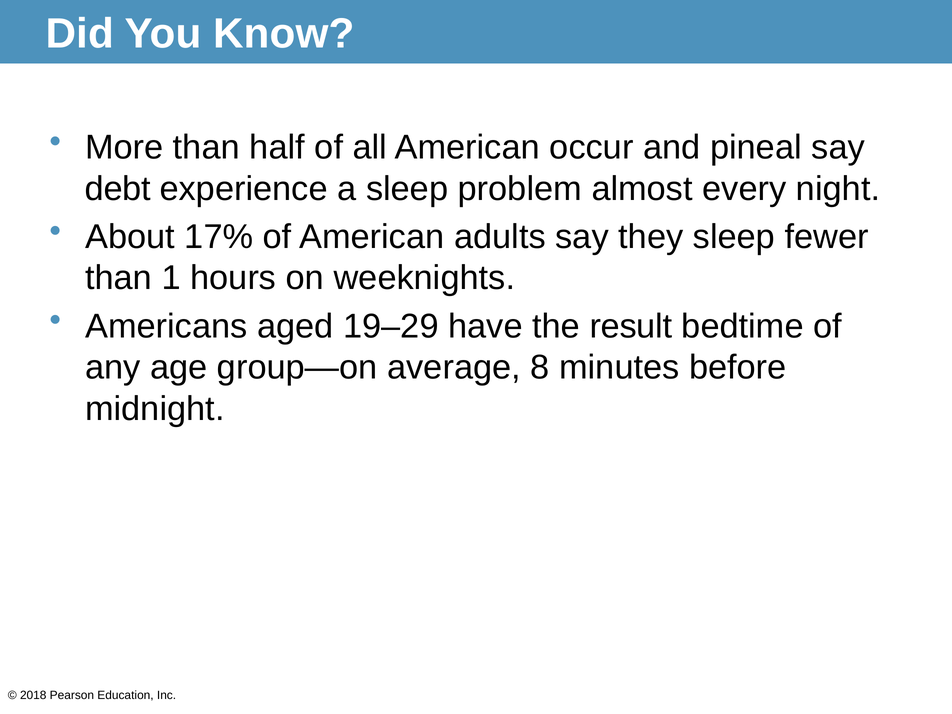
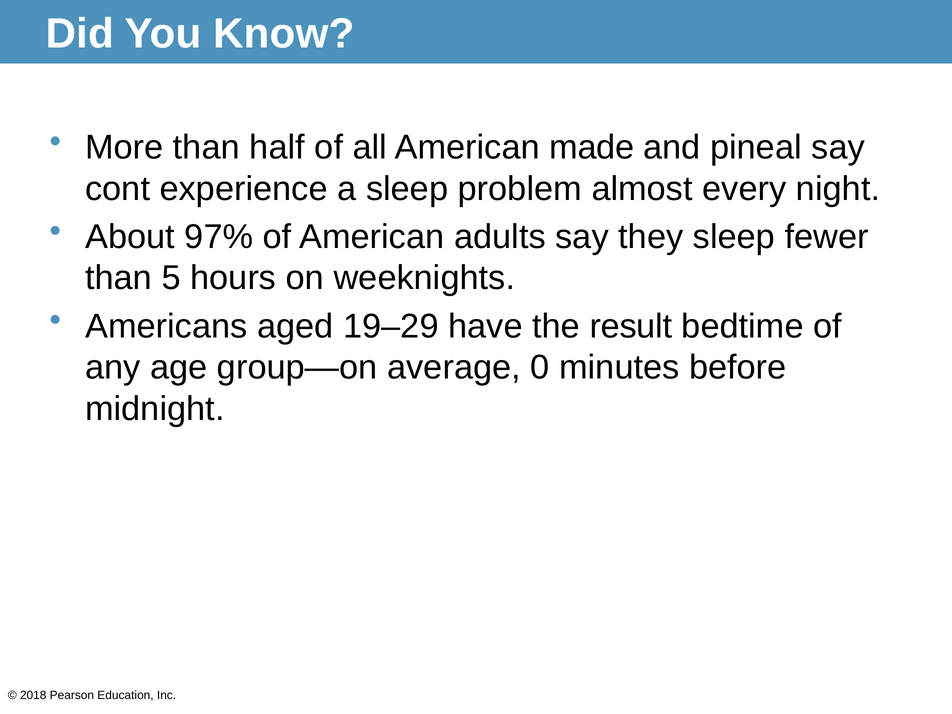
occur: occur -> made (592, 148)
debt: debt -> cont (118, 189)
17%: 17% -> 97% (219, 237)
1: 1 -> 5 (171, 278)
8: 8 -> 0 (540, 367)
